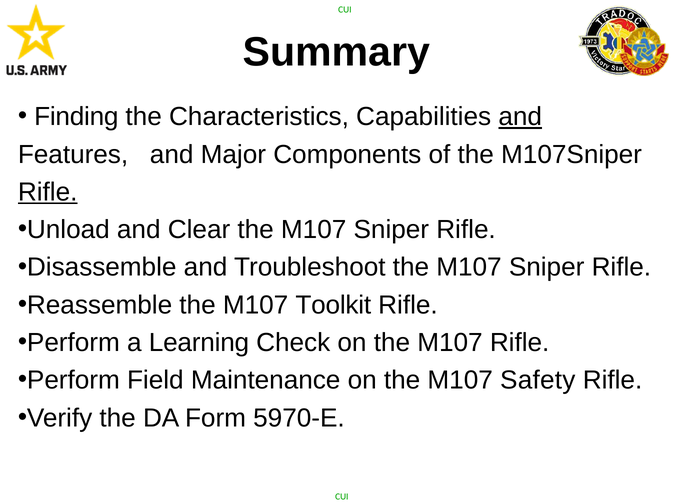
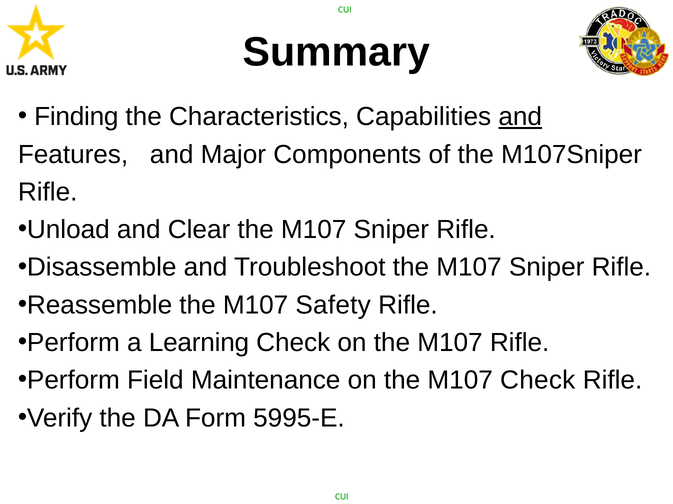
Rifle underline: present -> none (48, 192)
Toolkit: Toolkit -> Safety (333, 305)
M107 Safety: Safety -> Check (538, 381)
5970-E: 5970-E -> 5995-E (299, 419)
